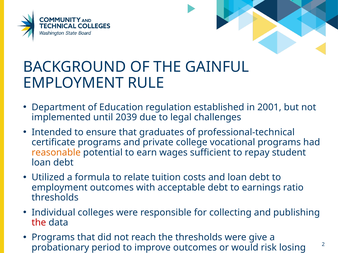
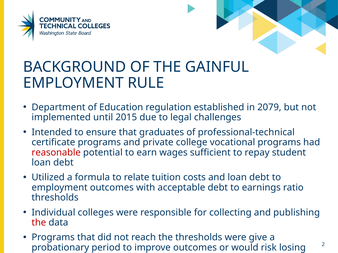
2001: 2001 -> 2079 (269, 107)
2039: 2039 -> 2015 (126, 118)
reasonable colour: orange -> red (56, 153)
